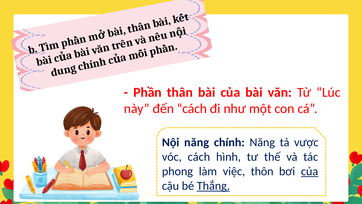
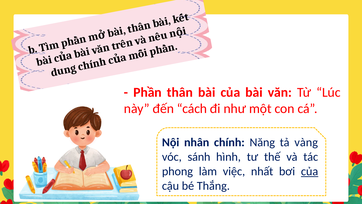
Nội năng: năng -> nhân (197, 142)
vược: vược -> vàng (306, 142)
vóc cách: cách -> sánh (199, 157)
thôn: thôn -> nhất (262, 171)
Thắng underline: present -> none (213, 186)
